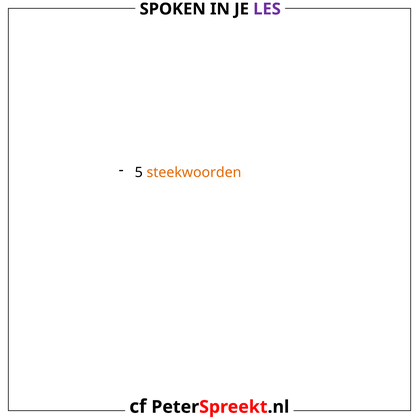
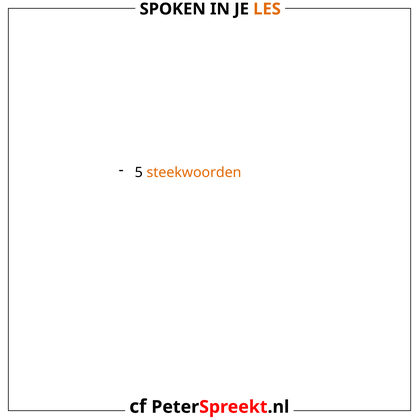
LES colour: purple -> orange (267, 9)
